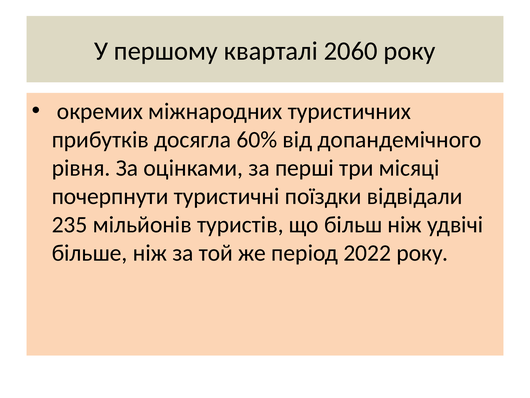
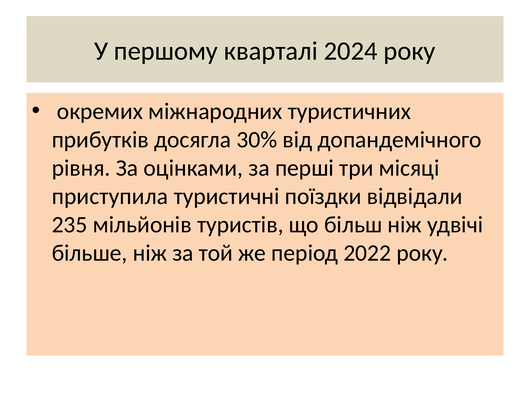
2060: 2060 -> 2024 (351, 51)
60%: 60% -> 30% (257, 139)
почерпнути: почерпнути -> приступила (110, 196)
